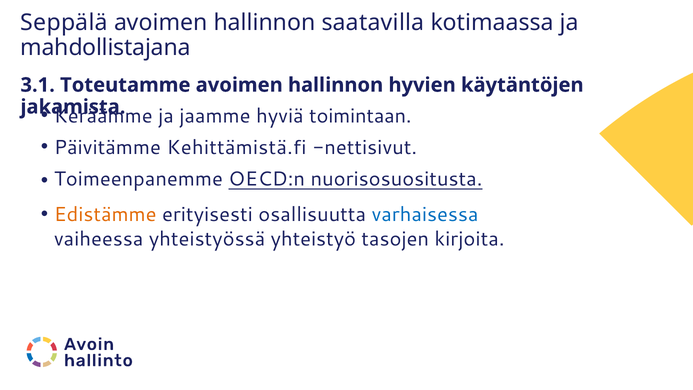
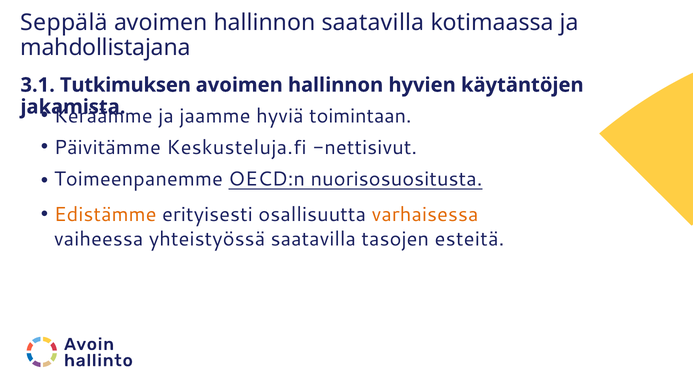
Toteutamme: Toteutamme -> Tutkimuksen (125, 85)
Kehittämistä.fi: Kehittämistä.fi -> Keskusteluja.fi (237, 147)
varhaisessa colour: blue -> orange (425, 215)
yhteistyössä yhteistyö: yhteistyö -> saatavilla (313, 239)
kirjoita: kirjoita -> esteitä (469, 239)
